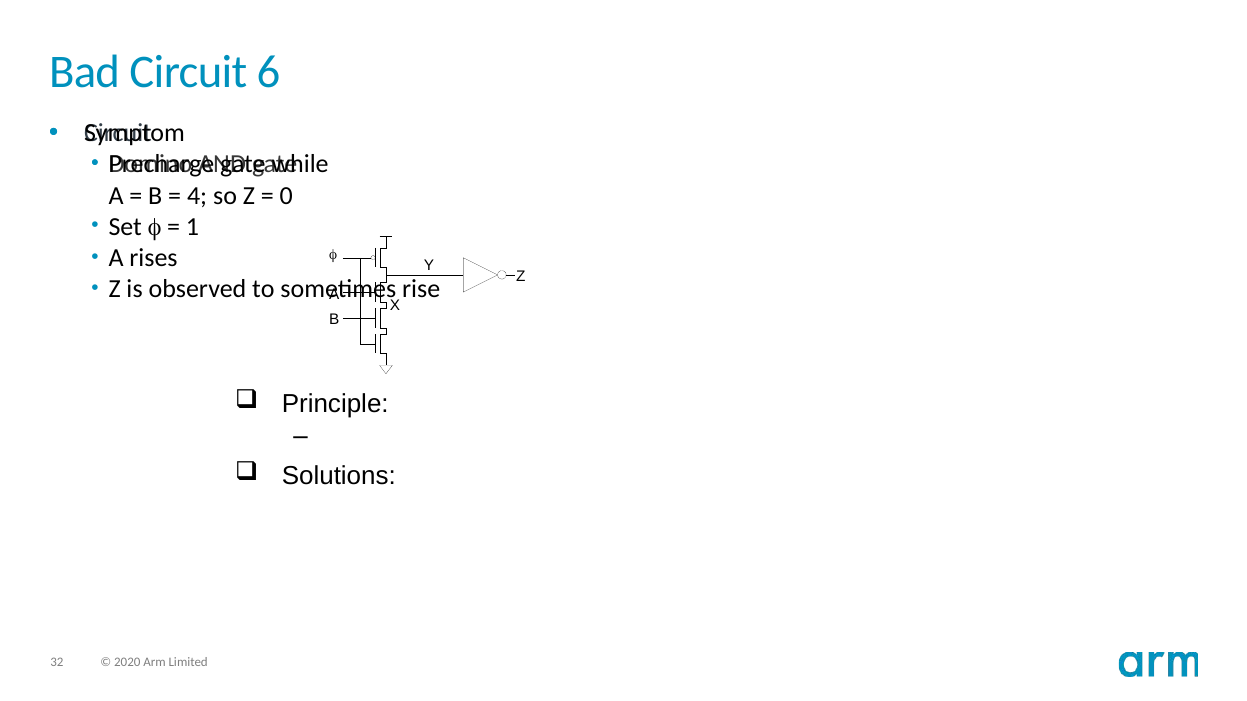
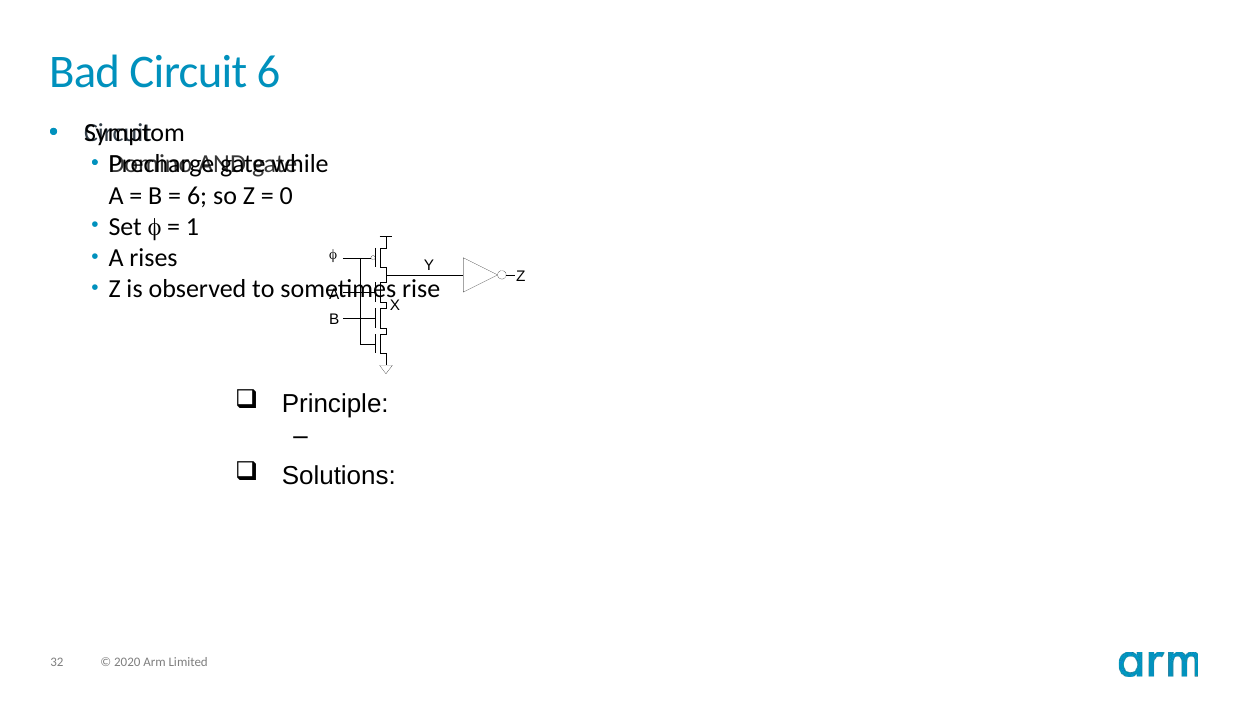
4: 4 -> 6 (197, 196)
